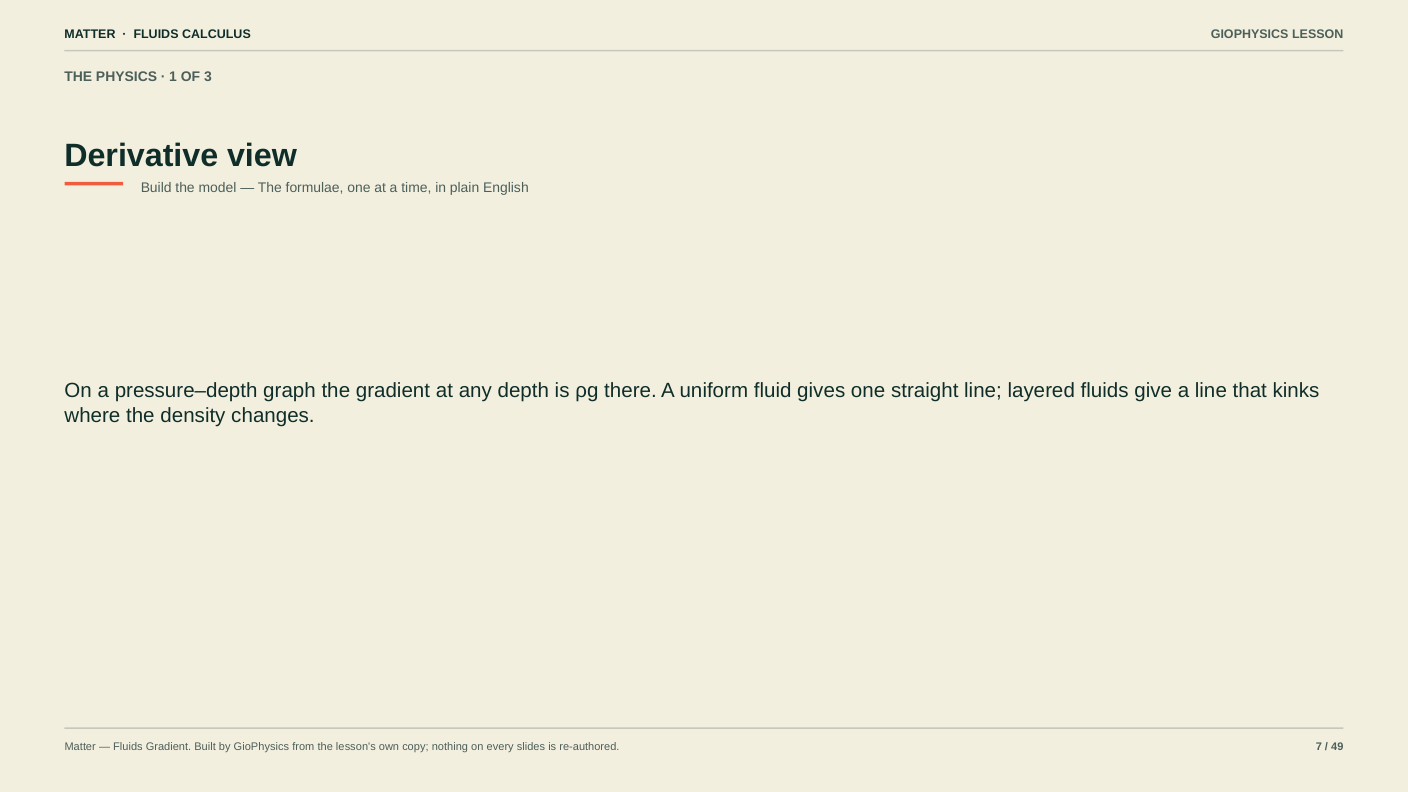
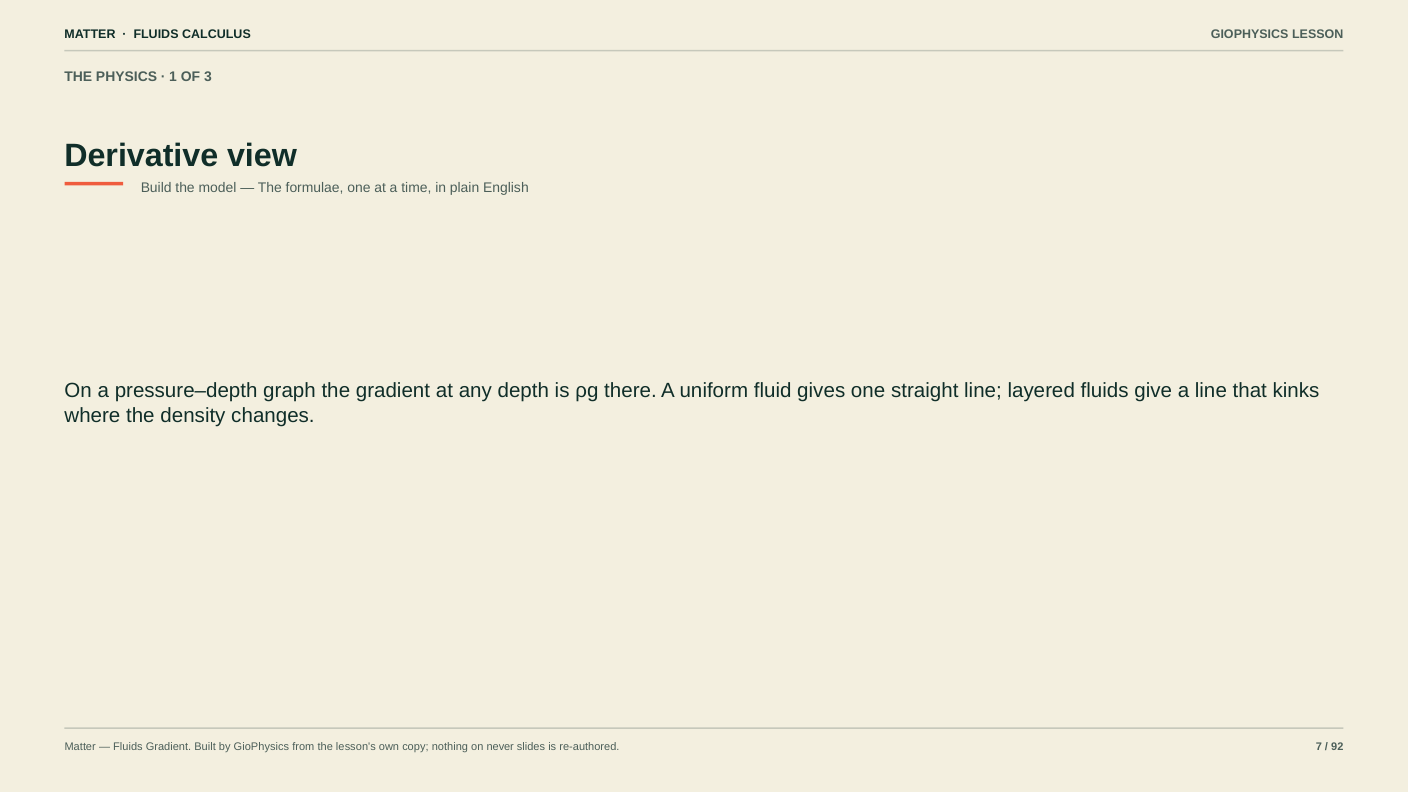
every: every -> never (500, 747)
49: 49 -> 92 (1337, 747)
